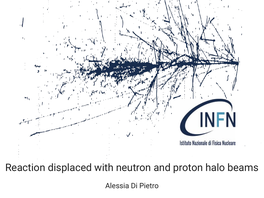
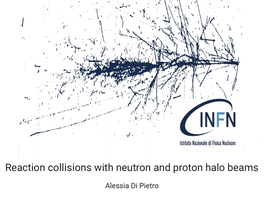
displaced: displaced -> collisions (70, 168)
